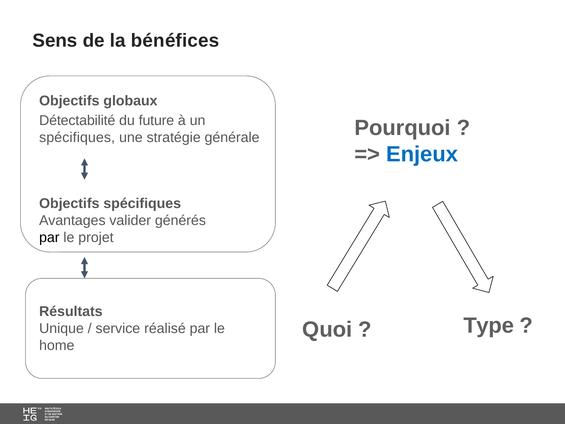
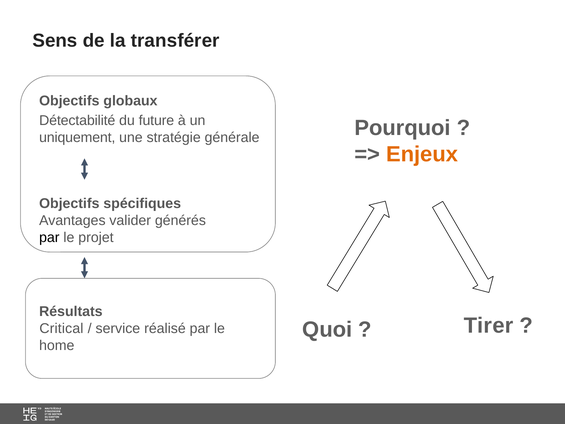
bénéfices: bénéfices -> transférer (175, 40)
spécifiques: spécifiques -> uniquement (77, 138)
Enjeux colour: blue -> orange (422, 154)
Type: Type -> Tirer (489, 325)
Unique: Unique -> Critical (61, 328)
